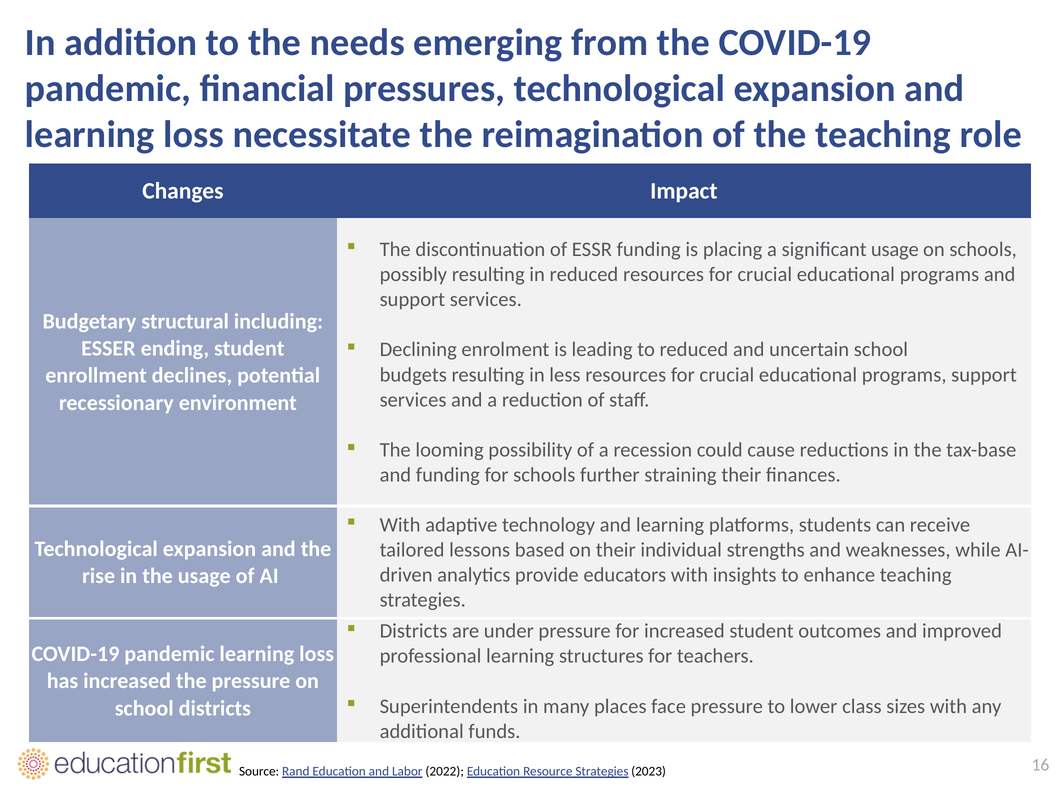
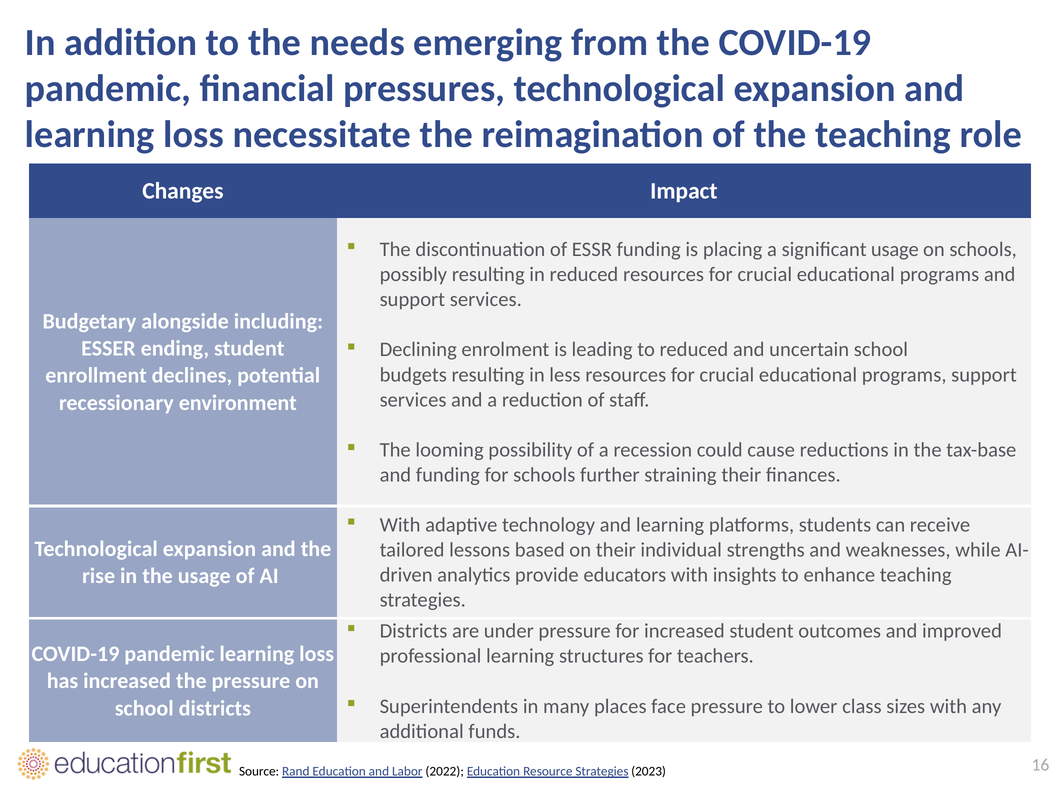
structural: structural -> alongside (185, 322)
